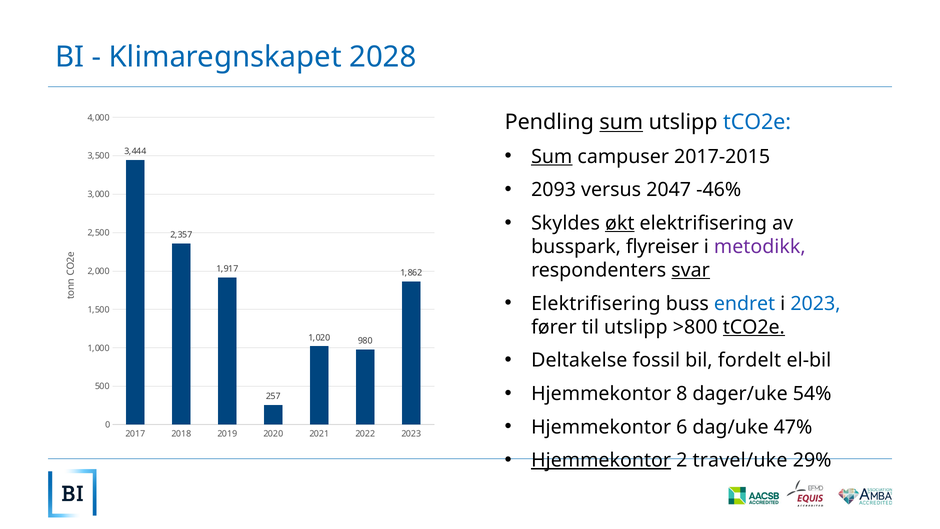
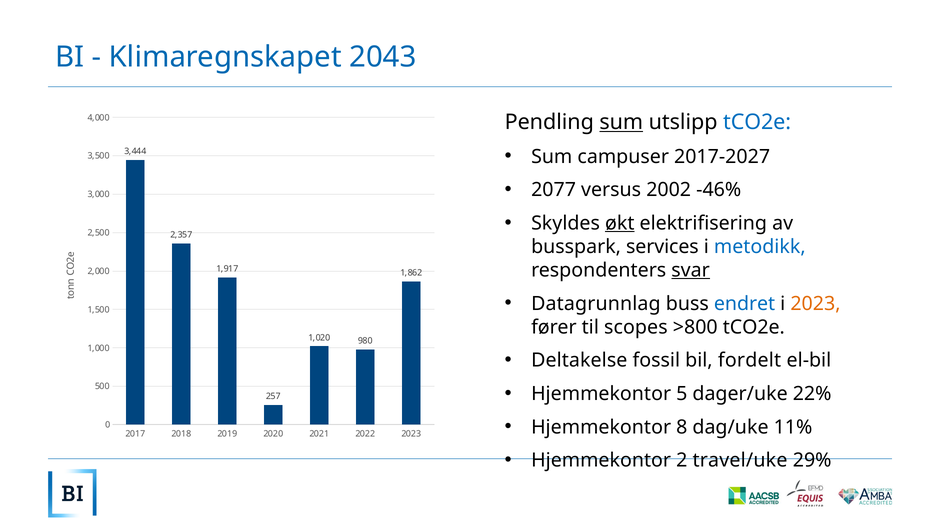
2028: 2028 -> 2043 (383, 57)
Sum underline: present -> none (552, 156)
2017-2015: 2017-2015 -> 2017-2027 (722, 156)
2093: 2093 -> 2077 (554, 190)
2047: 2047 -> 2002 (669, 190)
flyreiser: flyreiser -> services (662, 247)
metodikk colour: purple -> blue (760, 247)
Elektrifisering: Elektrifisering -> Datagrunnlag (596, 303)
2023 colour: blue -> orange (815, 303)
til utslipp: utslipp -> scopes (636, 327)
tCO2e underline: present -> none (754, 327)
8: 8 -> 5 (682, 394)
54%: 54% -> 22% (812, 394)
6: 6 -> 8 (682, 427)
47%: 47% -> 11% (793, 427)
Hjemmekontor underline: present -> none (601, 460)
